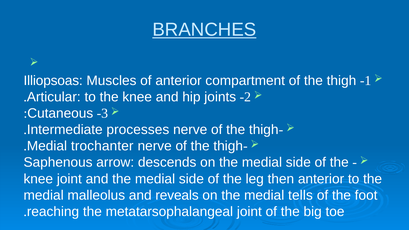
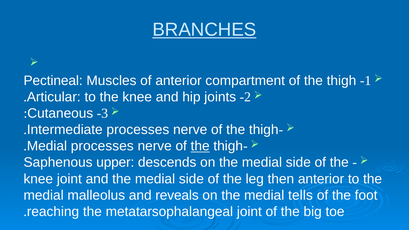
Illiopsoas: Illiopsoas -> Pectineal (53, 81)
Medial trochanter: trochanter -> processes (102, 146)
the underline: none -> present (200, 146)
arrow: arrow -> upper (115, 163)
